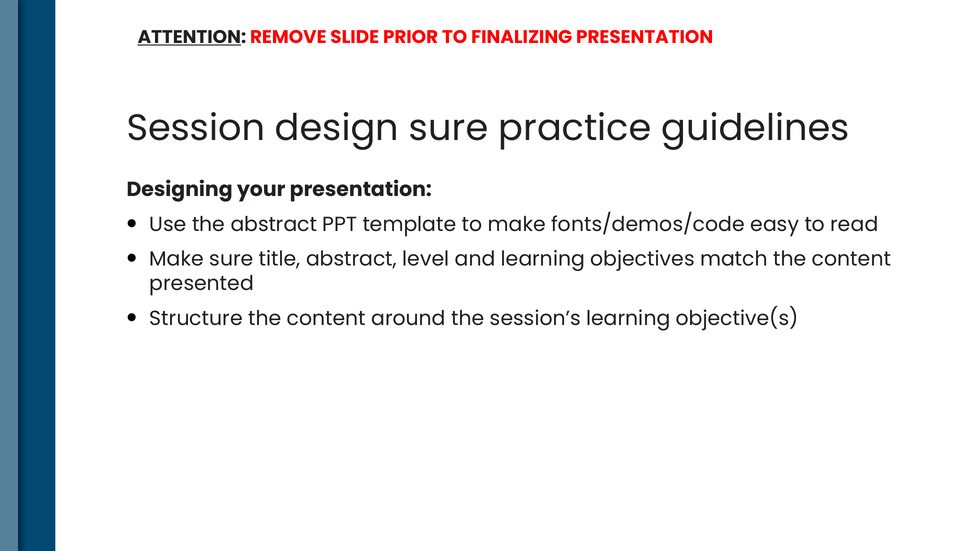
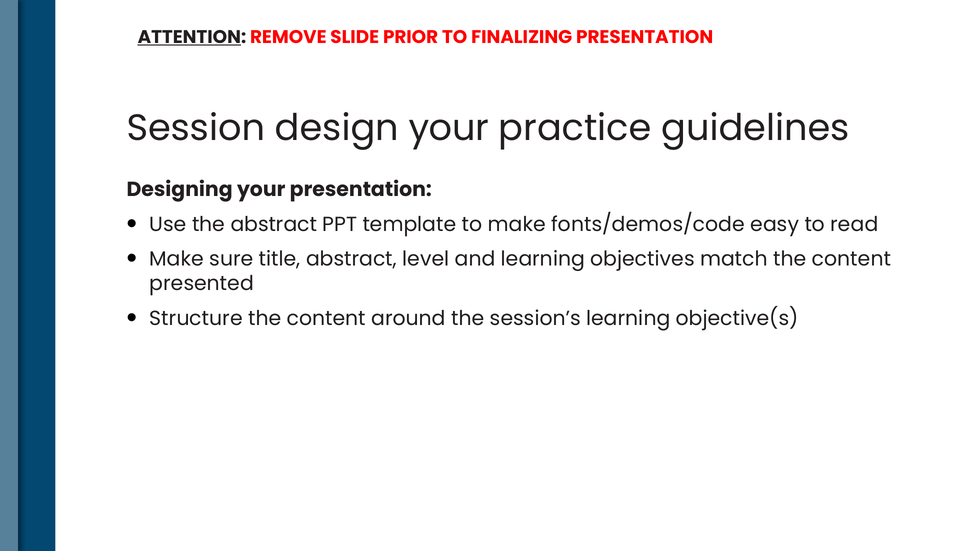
design sure: sure -> your (449, 128)
